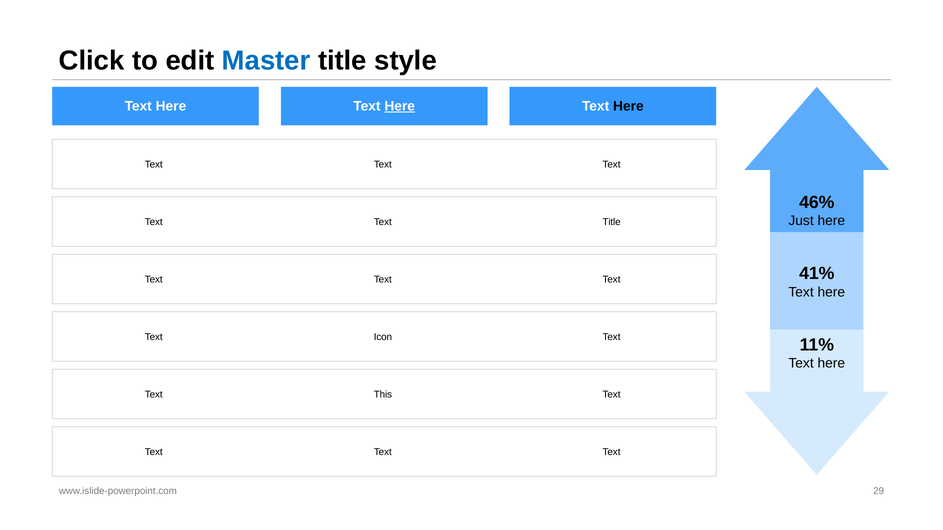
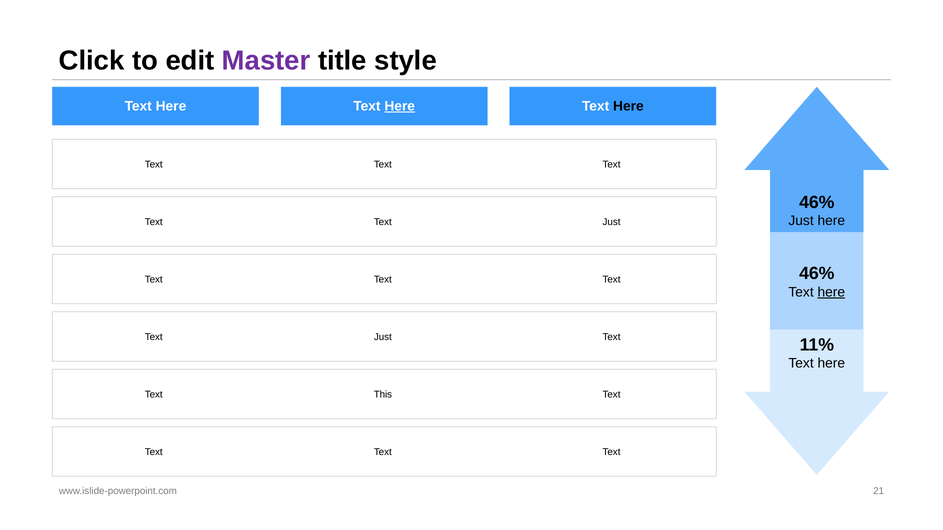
Master colour: blue -> purple (266, 61)
Title: Title -> Just (612, 222)
41%: 41% -> 46% (817, 274)
here underline: none -> present (831, 292)
Icon: Icon -> Just (383, 337)
29: 29 -> 21 (879, 491)
